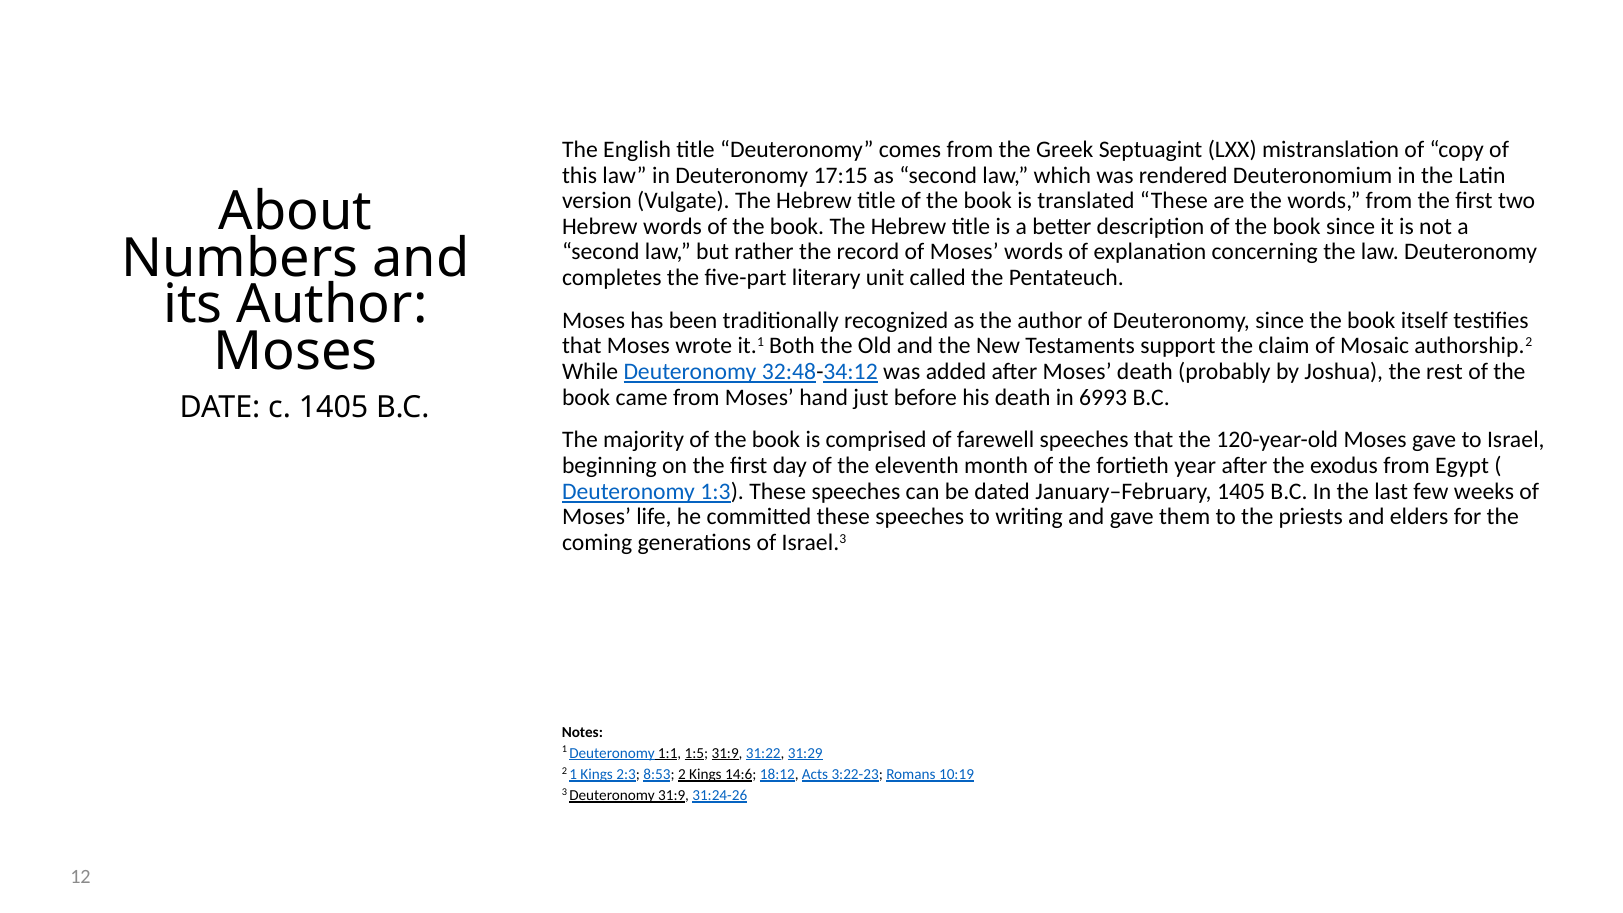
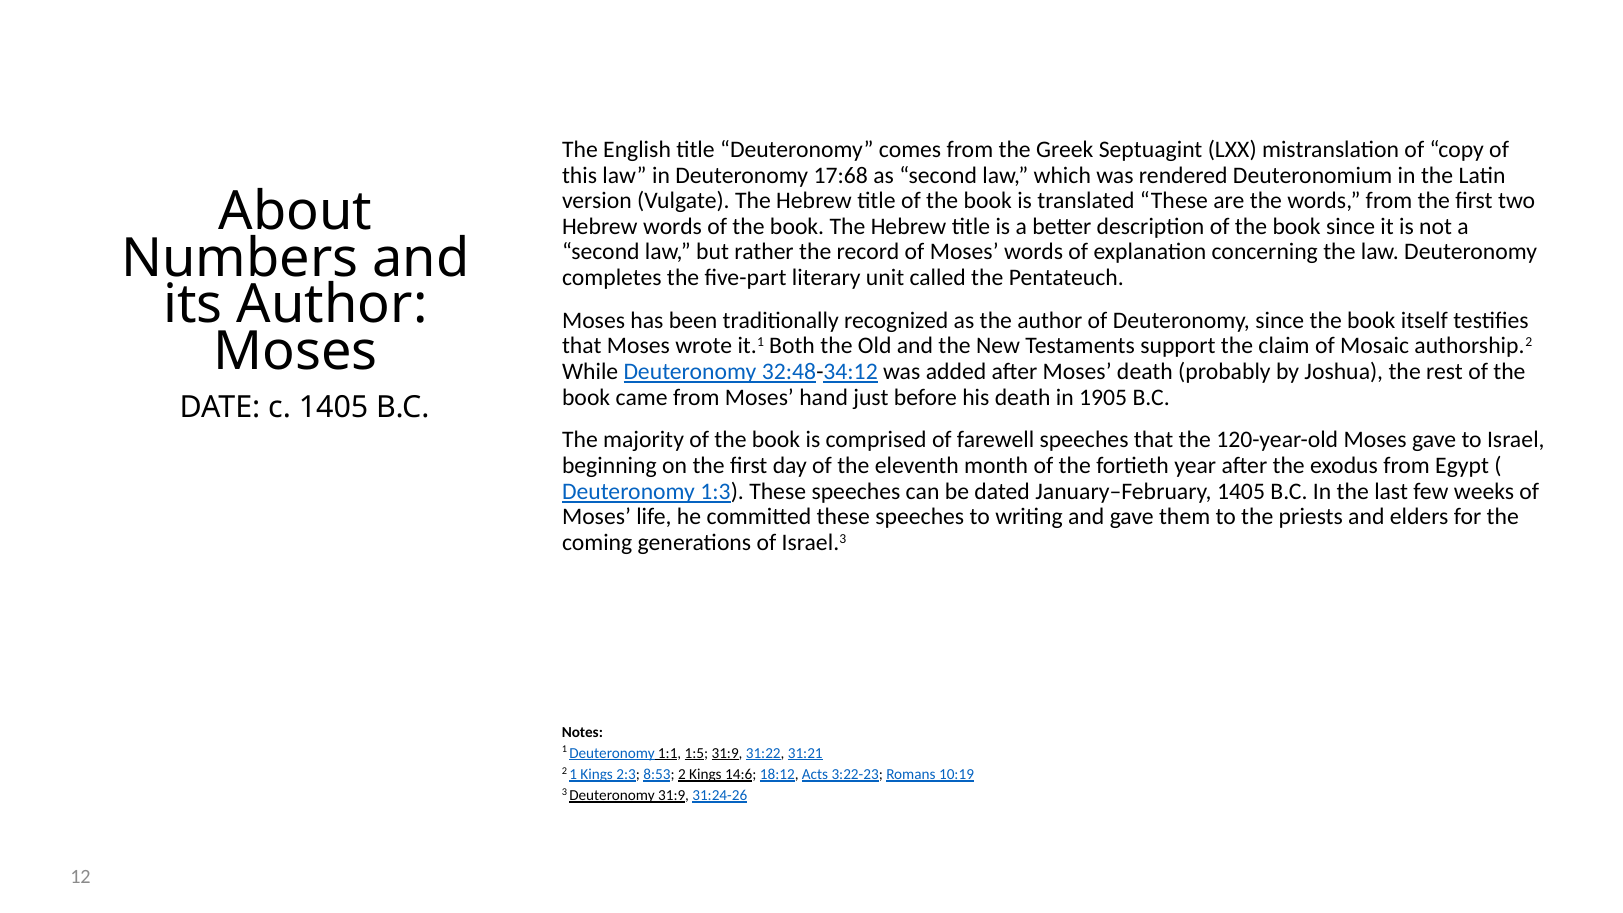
17:15: 17:15 -> 17:68 (841, 175)
6993: 6993 -> 1905 (1103, 397)
31:29: 31:29 -> 31:21 (805, 753)
